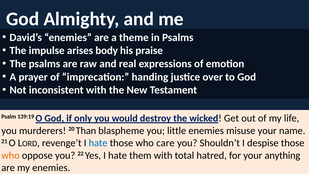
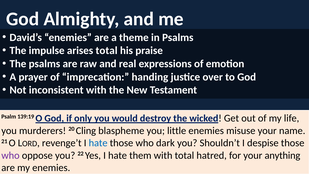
arises body: body -> total (107, 51)
Than: Than -> Cling (86, 130)
care: care -> dark (165, 143)
who colour: orange -> purple (10, 155)
